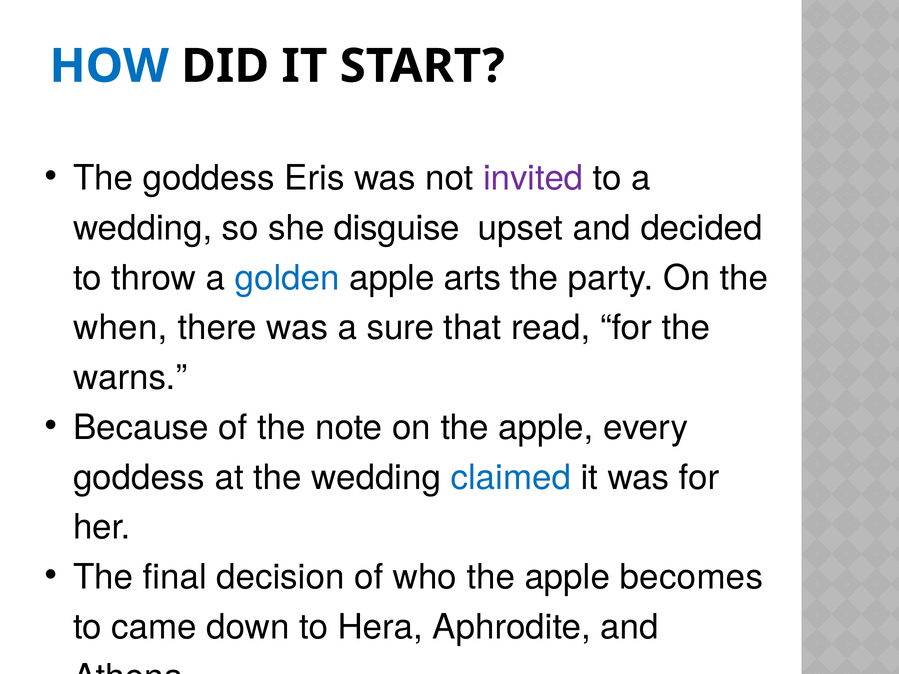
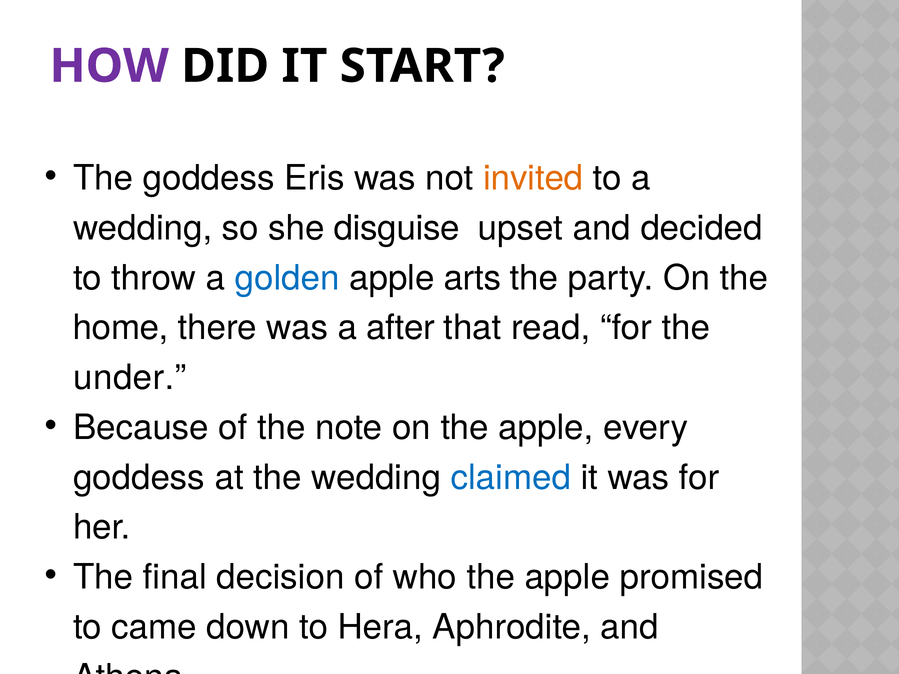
HOW colour: blue -> purple (109, 66)
invited colour: purple -> orange (533, 178)
when: when -> home (121, 328)
sure: sure -> after (400, 328)
warns: warns -> under (130, 378)
becomes: becomes -> promised (692, 578)
